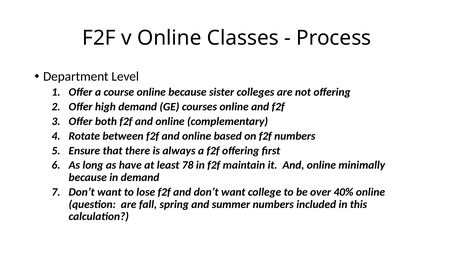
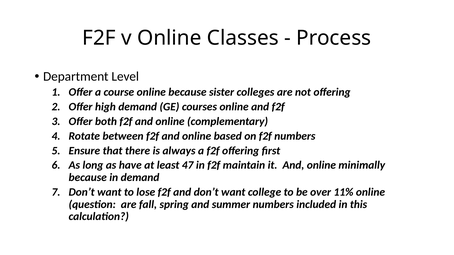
78: 78 -> 47 (188, 165)
40%: 40% -> 11% (343, 192)
